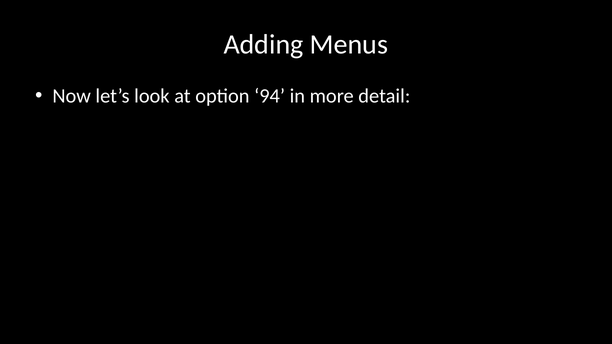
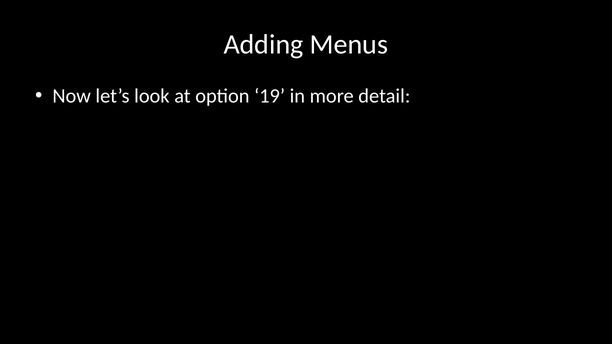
94: 94 -> 19 (270, 96)
